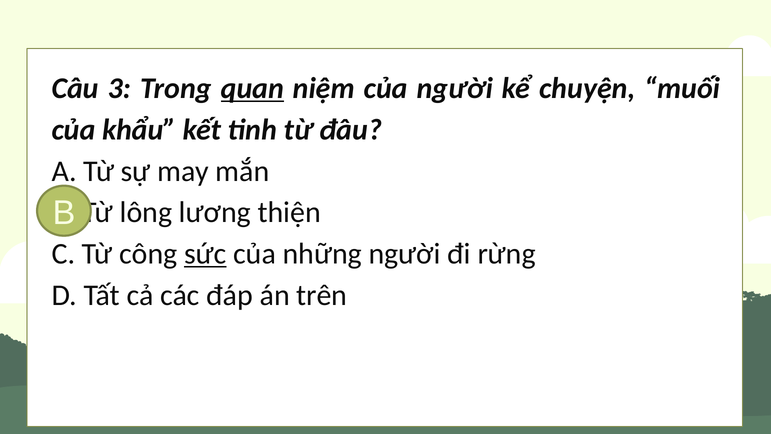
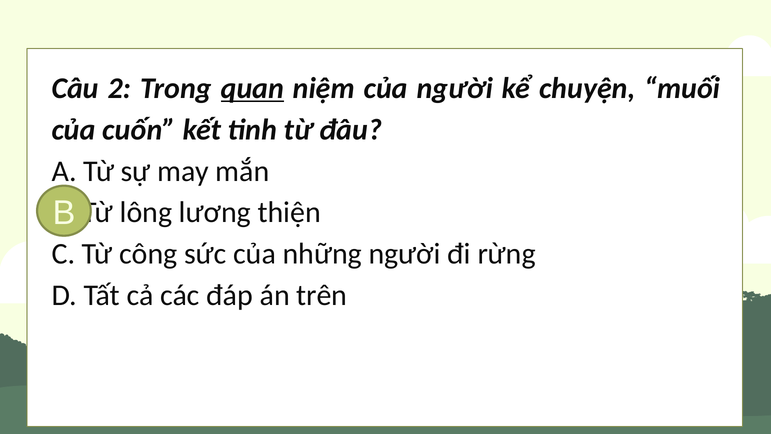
3: 3 -> 2 (119, 88)
khẩu: khẩu -> cuốn (139, 130)
sức underline: present -> none (205, 254)
